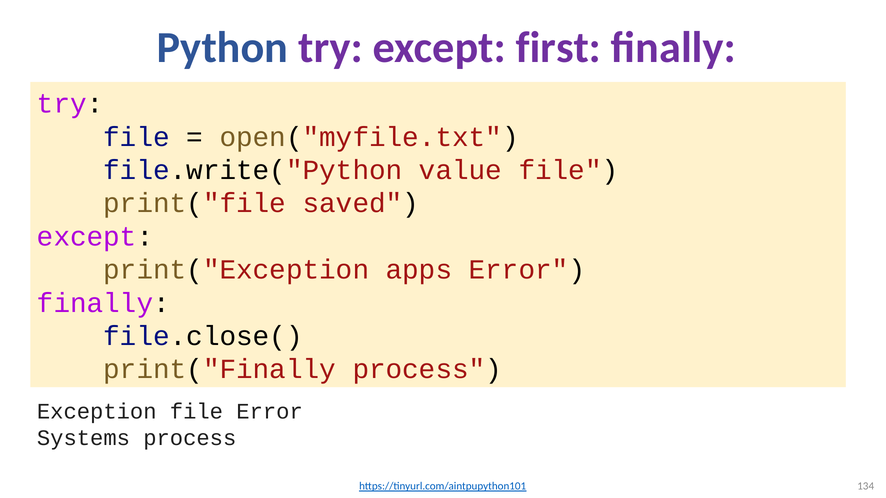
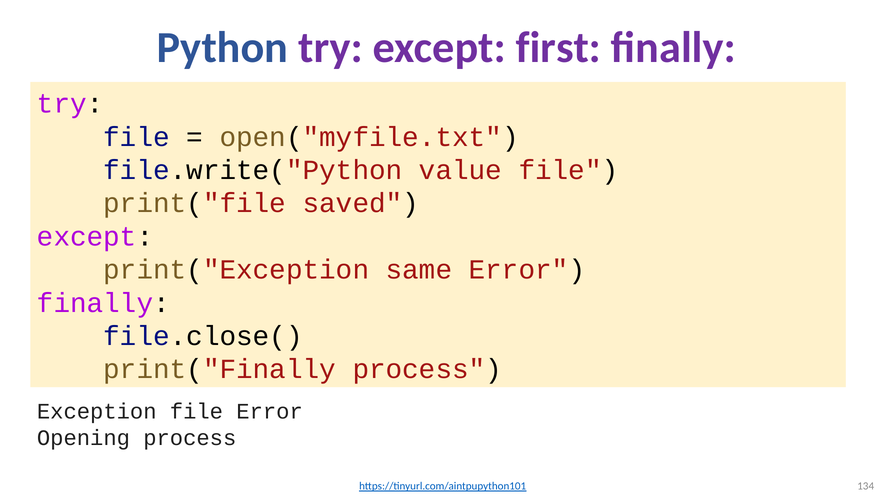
apps: apps -> same (419, 270)
Systems: Systems -> Opening (83, 438)
